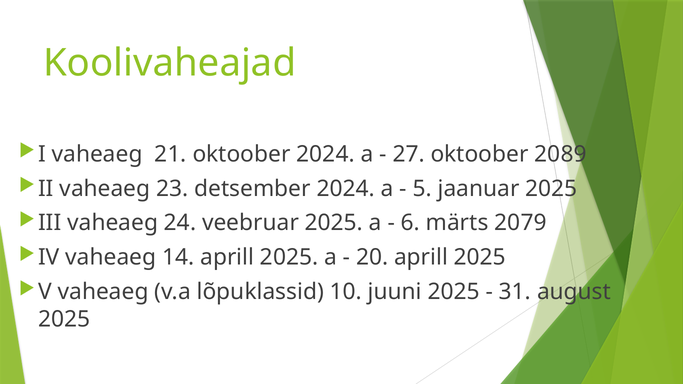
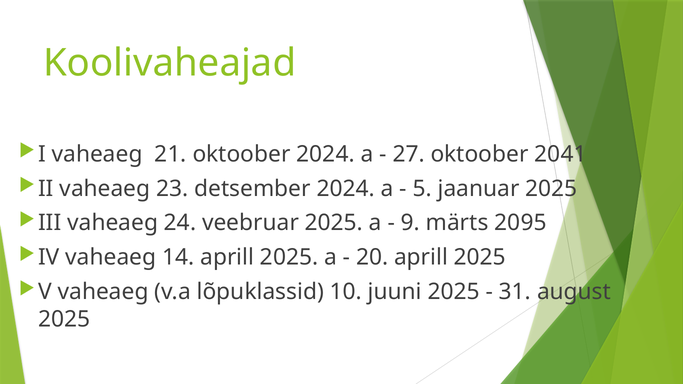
2089: 2089 -> 2041 (561, 154)
6: 6 -> 9 (410, 223)
2079: 2079 -> 2095 (521, 223)
